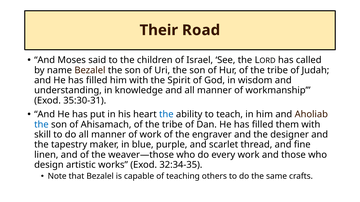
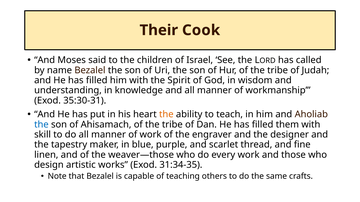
Road: Road -> Cook (201, 30)
the colour: blue -> orange (166, 115)
32:34-35: 32:34-35 -> 31:34-35 (181, 165)
